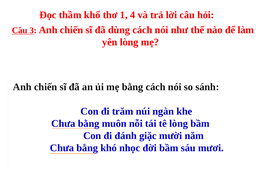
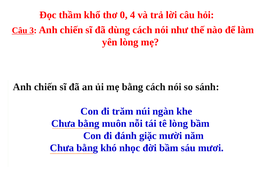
1: 1 -> 0 (124, 15)
